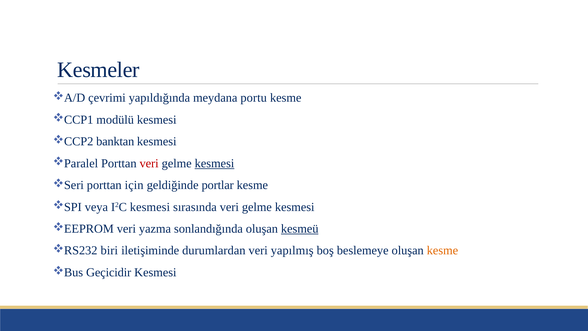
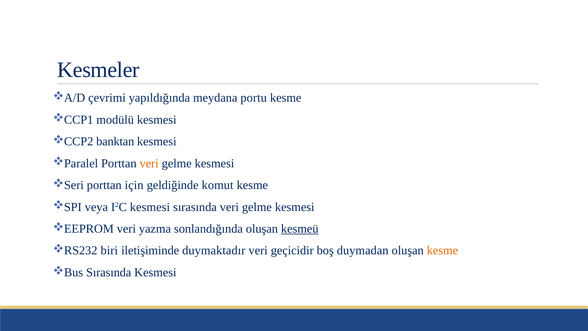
veri colour: red -> orange (149, 163)
kesmesi underline: present -> none (215, 163)
portlar: portlar -> komut (218, 185)
durumlardan: durumlardan -> duymaktadır (214, 250)
yapılmış: yapılmış -> geçicidir (292, 250)
beslemeye: beslemeye -> duymadan (363, 250)
Geçicidir: Geçicidir -> Sırasında (109, 272)
